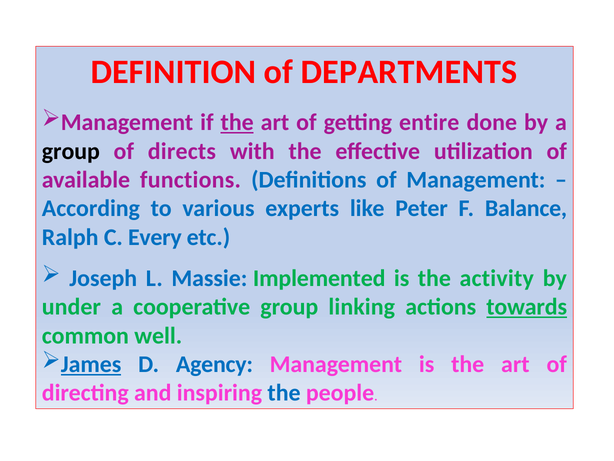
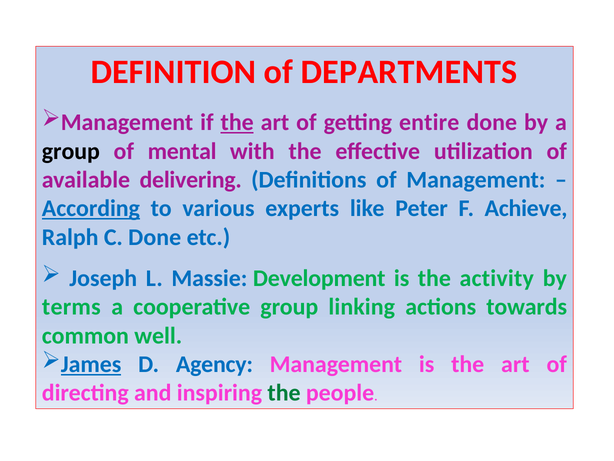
directs: directs -> mental (182, 151)
functions: functions -> delivering (191, 180)
According underline: none -> present (91, 208)
Balance: Balance -> Achieve (526, 208)
C Every: Every -> Done (155, 237)
Implemented: Implemented -> Development (319, 278)
under: under -> terms (71, 307)
towards underline: present -> none (527, 307)
the colour: blue -> green (284, 393)
